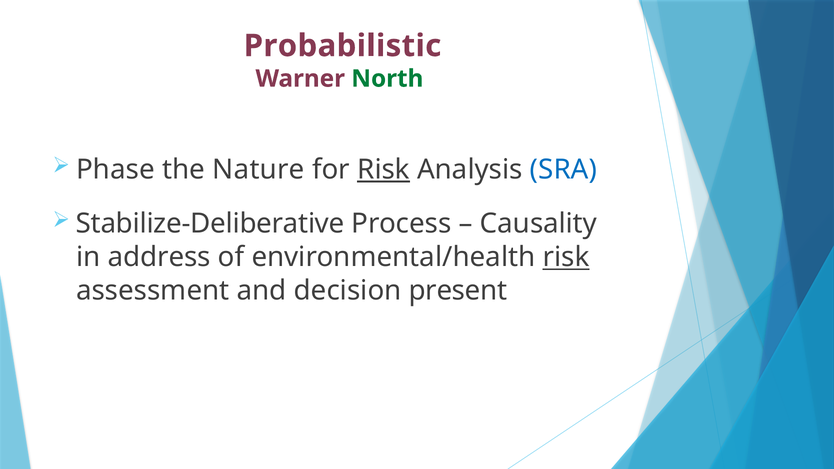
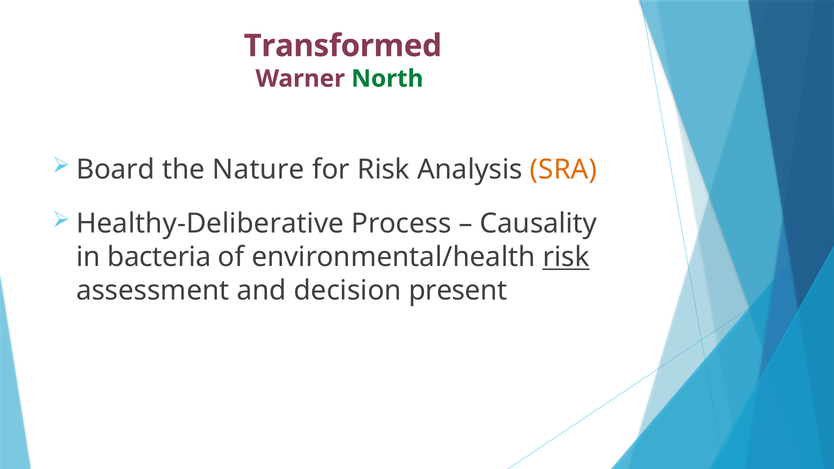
Probabilistic: Probabilistic -> Transformed (343, 46)
Phase: Phase -> Board (116, 170)
Risk underline: present -> none (384, 170)
SRA colour: blue -> orange (563, 170)
Stabilize-Deliberative: Stabilize-Deliberative -> Healthy-Deliberative (210, 224)
address: address -> bacteria (159, 257)
